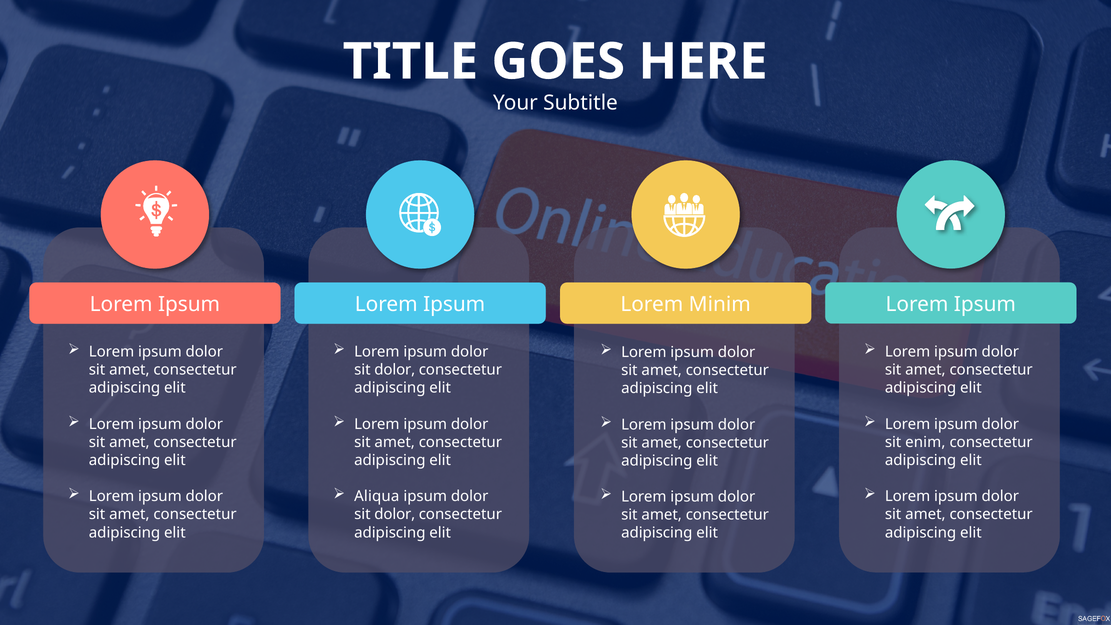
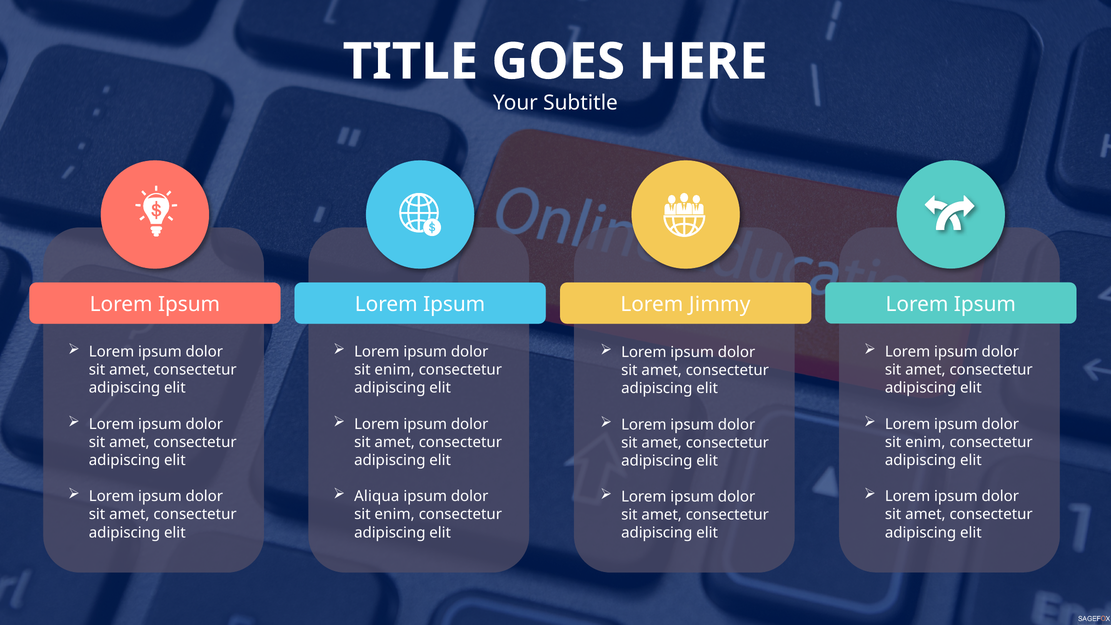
Minim: Minim -> Jimmy (720, 304)
dolor: dolor -> enim (395, 370)
dolor: dolor -> enim (395, 514)
